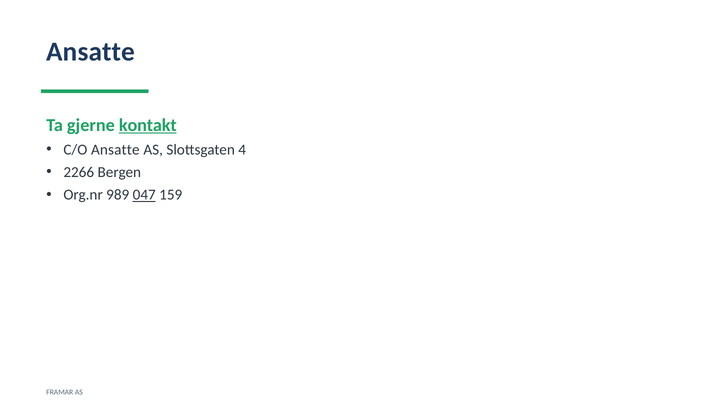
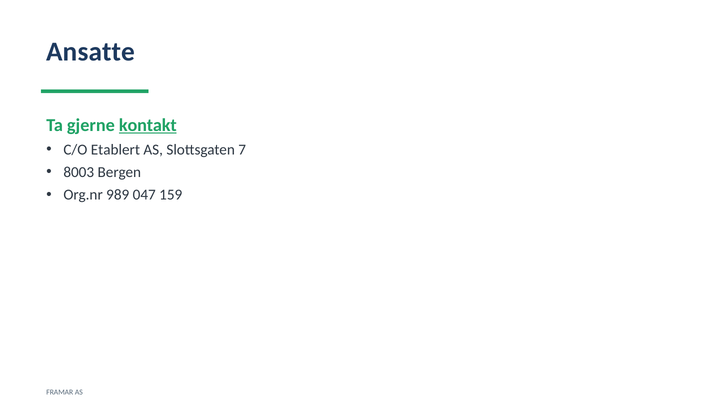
C/O Ansatte: Ansatte -> Etablert (115, 150)
4: 4 -> 7 (242, 150)
2266: 2266 -> 8003 (79, 172)
047 underline: present -> none (144, 195)
